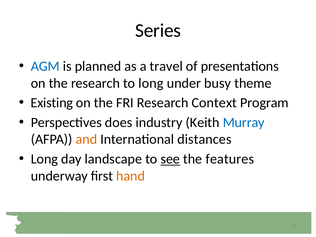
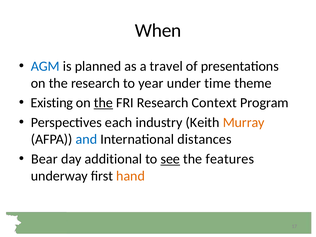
Series: Series -> When (158, 31)
to long: long -> year (151, 83)
busy: busy -> time (218, 83)
the underline: none -> present (103, 103)
does: does -> each (119, 122)
Murray colour: blue -> orange (244, 122)
and colour: orange -> blue (86, 139)
Long: Long -> Bear (44, 159)
landscape: landscape -> additional (113, 159)
